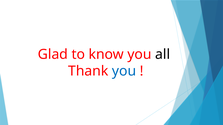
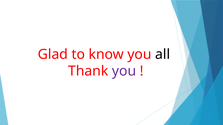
you colour: blue -> purple (124, 71)
